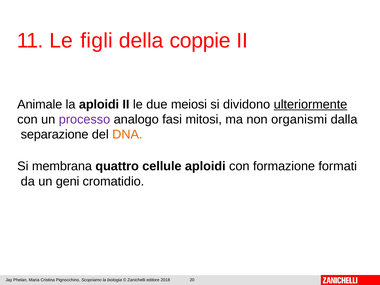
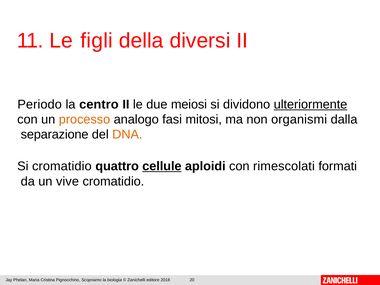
coppie: coppie -> diversi (200, 41)
Animale: Animale -> Periodo (40, 104)
la aploidi: aploidi -> centro (99, 104)
processo colour: purple -> orange (84, 119)
Si membrana: membrana -> cromatidio (62, 166)
cellule underline: none -> present (162, 166)
formazione: formazione -> rimescolati (284, 166)
geni: geni -> vive (67, 181)
